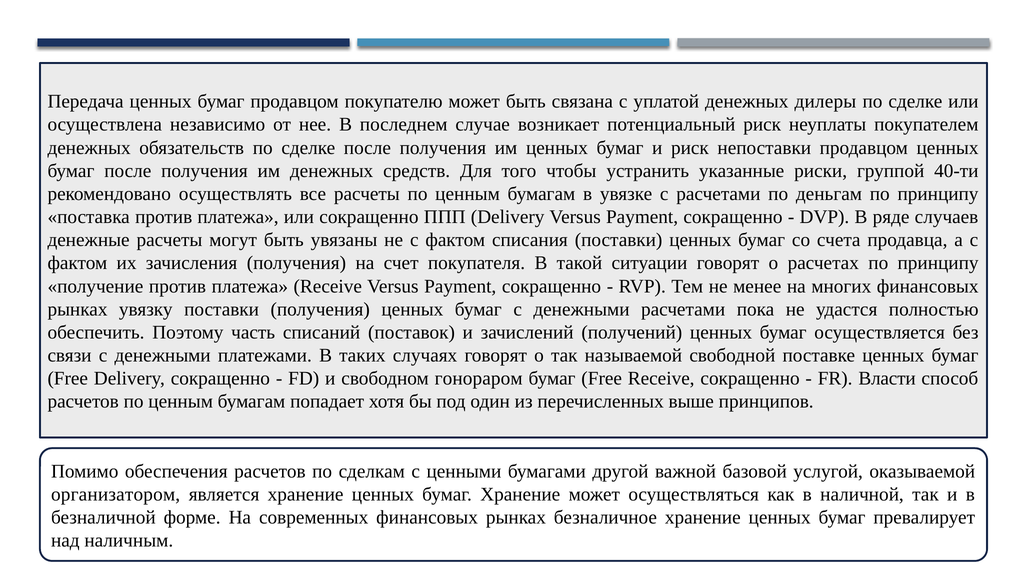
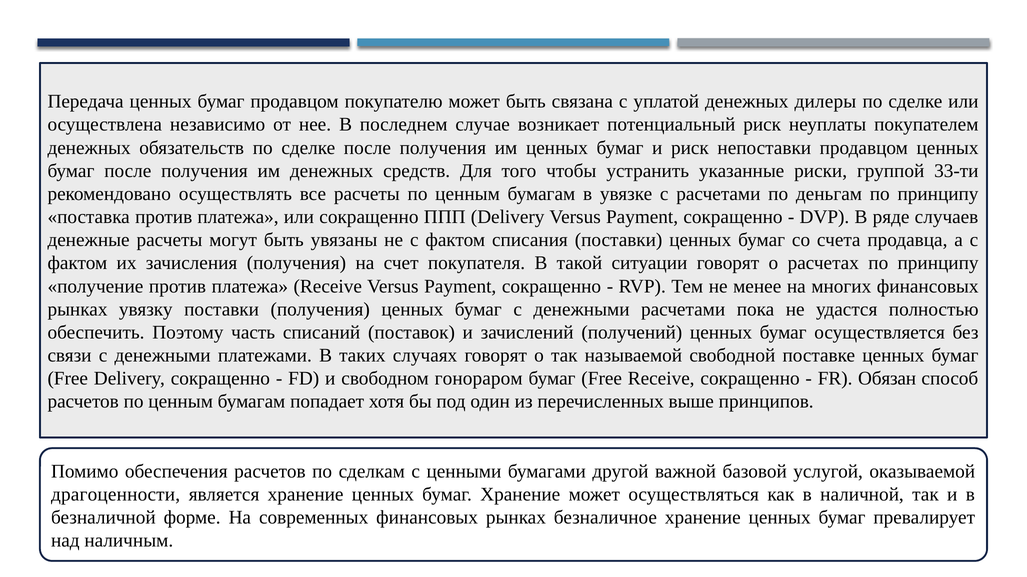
40-ти: 40-ти -> 33-ти (956, 171)
Власти: Власти -> Обязан (887, 379)
организатором: организатором -> драгоценности (116, 495)
